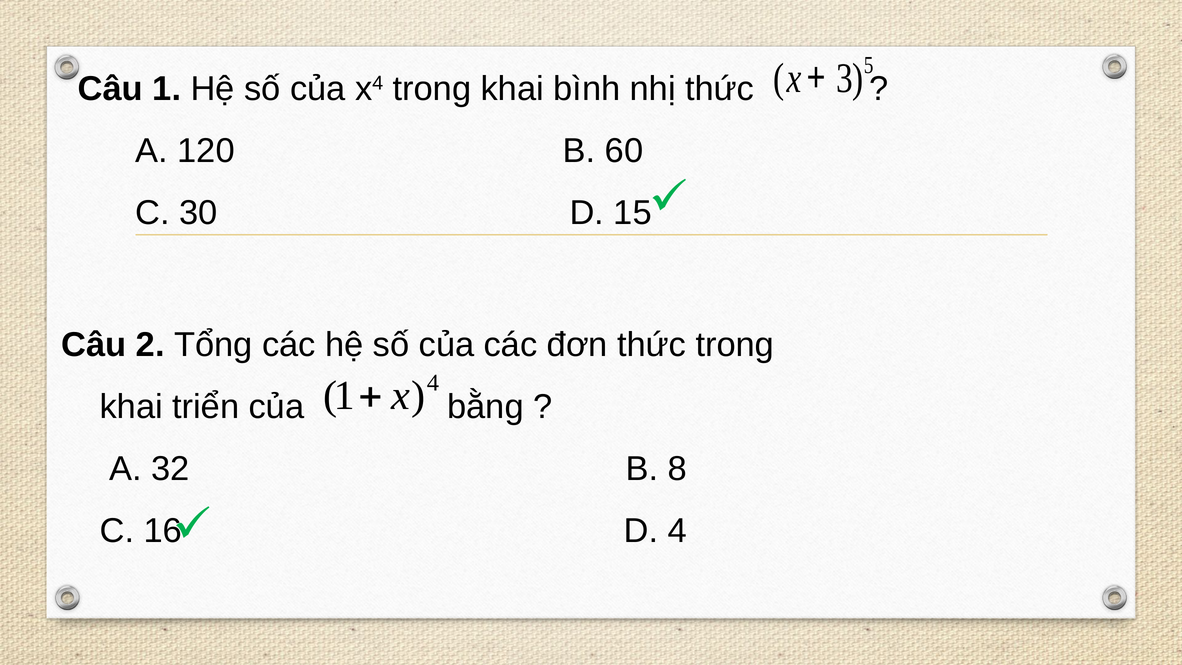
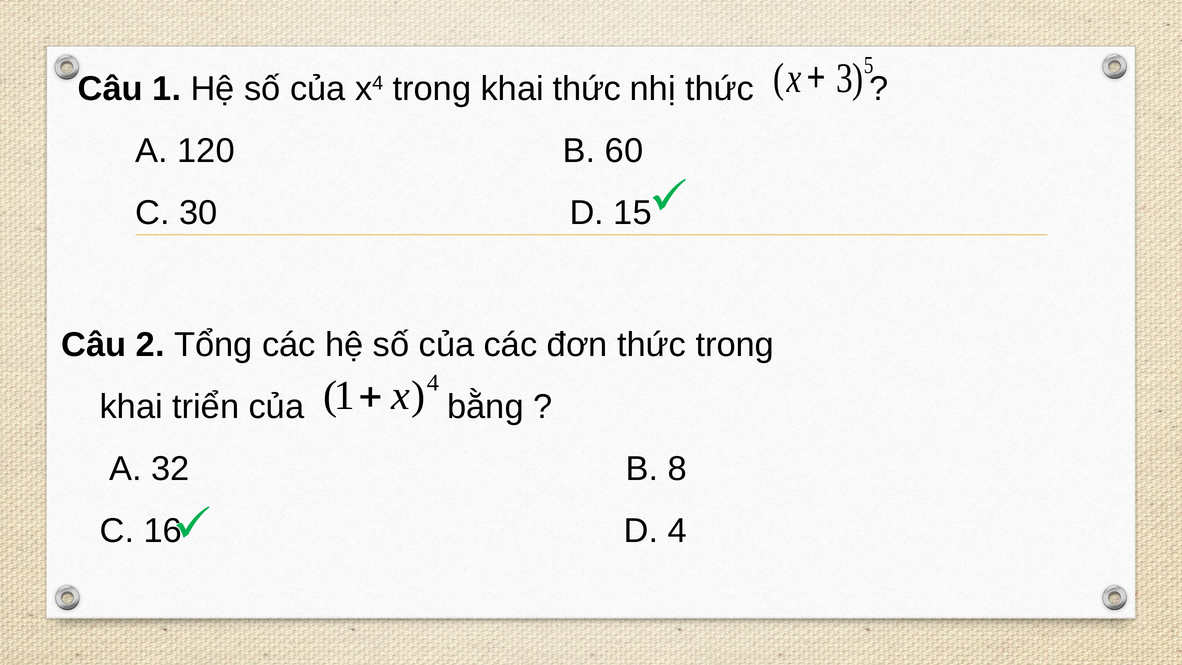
khai bình: bình -> thức (587, 89)
